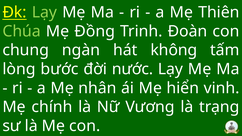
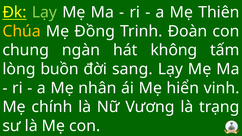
Chúa colour: light green -> yellow (22, 31)
bước: bước -> buồn (60, 69)
nước: nước -> sang (132, 69)
